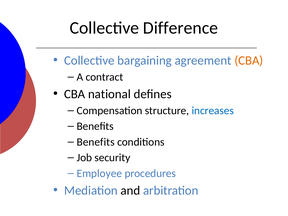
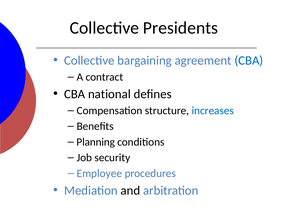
Difference: Difference -> Presidents (181, 28)
CBA colour: orange -> blue (249, 60)
Benefits: Benefits -> Planning (96, 142)
